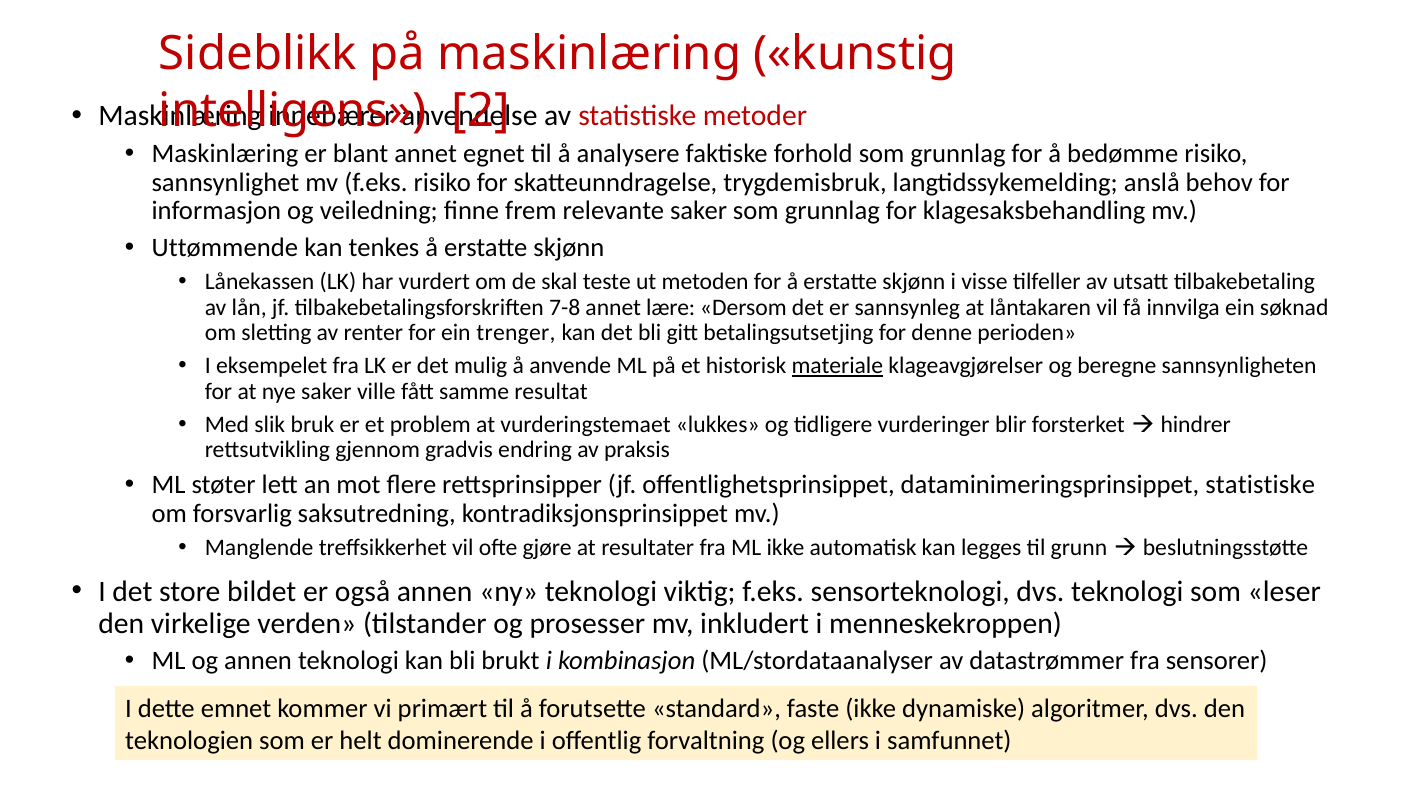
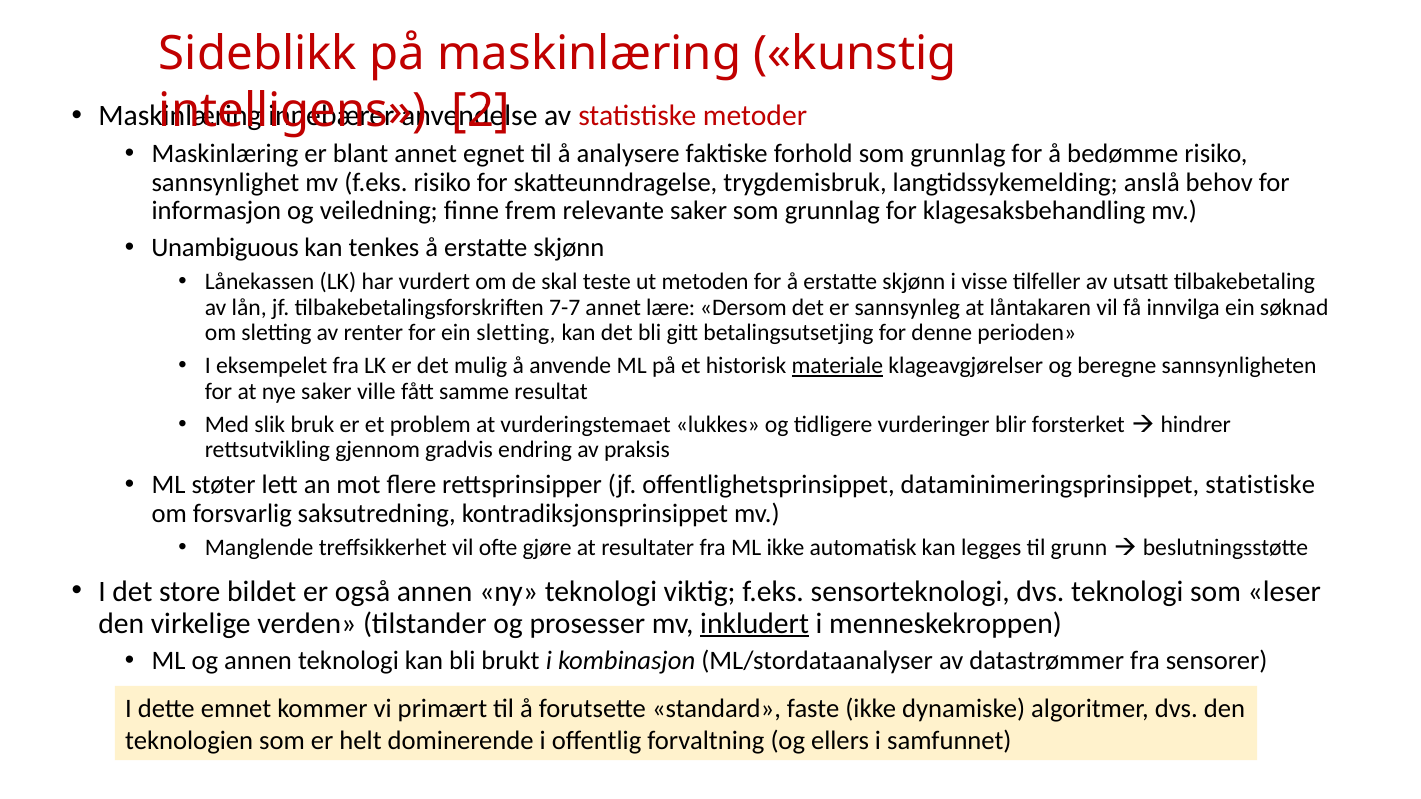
Uttømmende: Uttømmende -> Unambiguous (225, 247)
7-8: 7-8 -> 7-7 (565, 308)
ein trenger: trenger -> sletting (516, 333)
inkludert underline: none -> present (755, 624)
